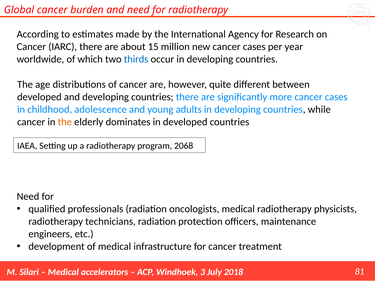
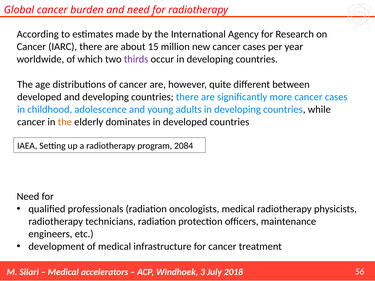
thirds colour: blue -> purple (136, 59)
2068: 2068 -> 2084 (184, 146)
81: 81 -> 56 (360, 272)
